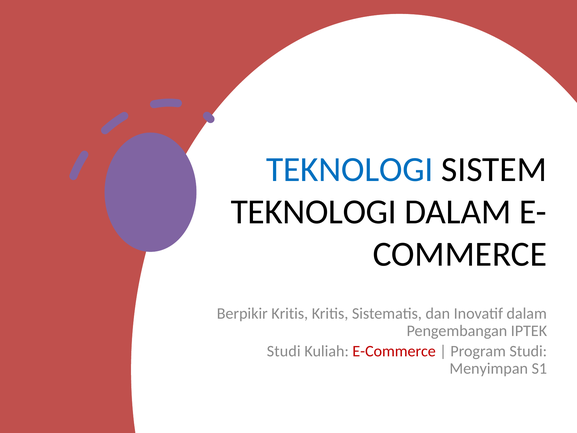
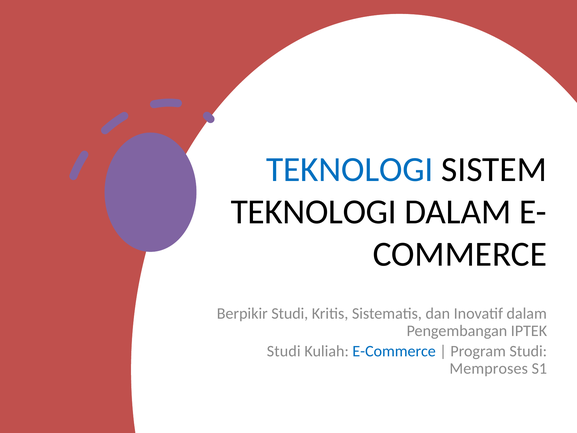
Berpikir Kritis: Kritis -> Studi (290, 313)
E-Commerce colour: red -> blue (394, 351)
Menyimpan: Menyimpan -> Memproses (489, 368)
